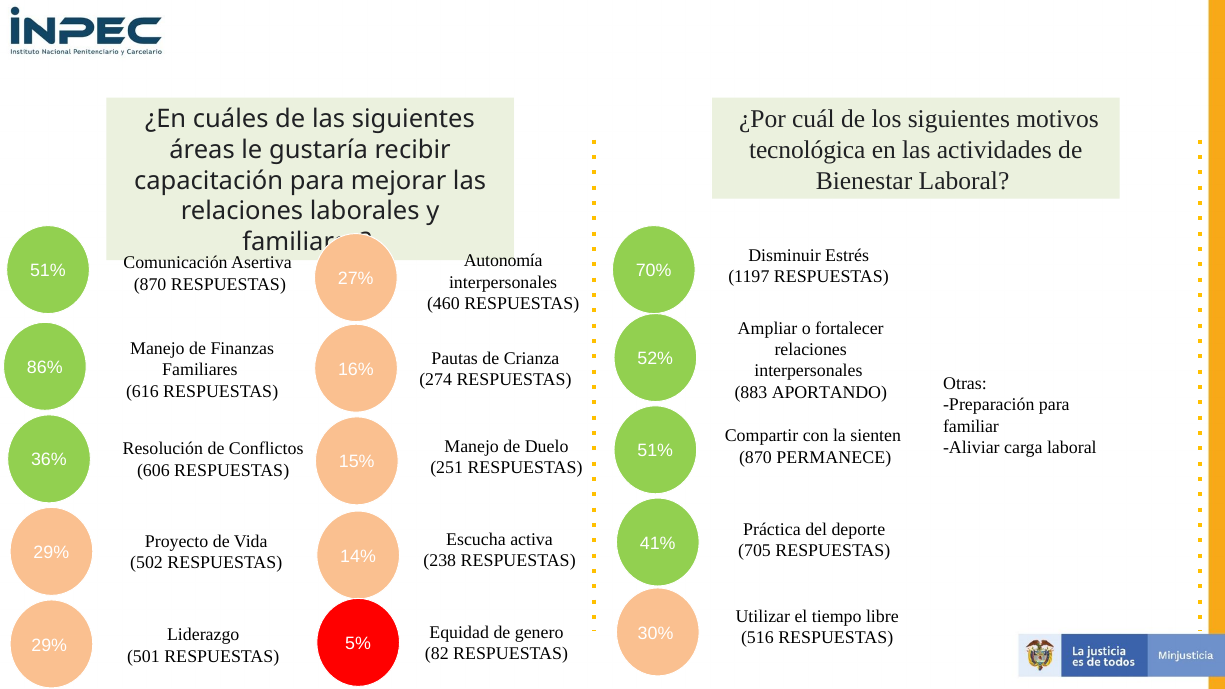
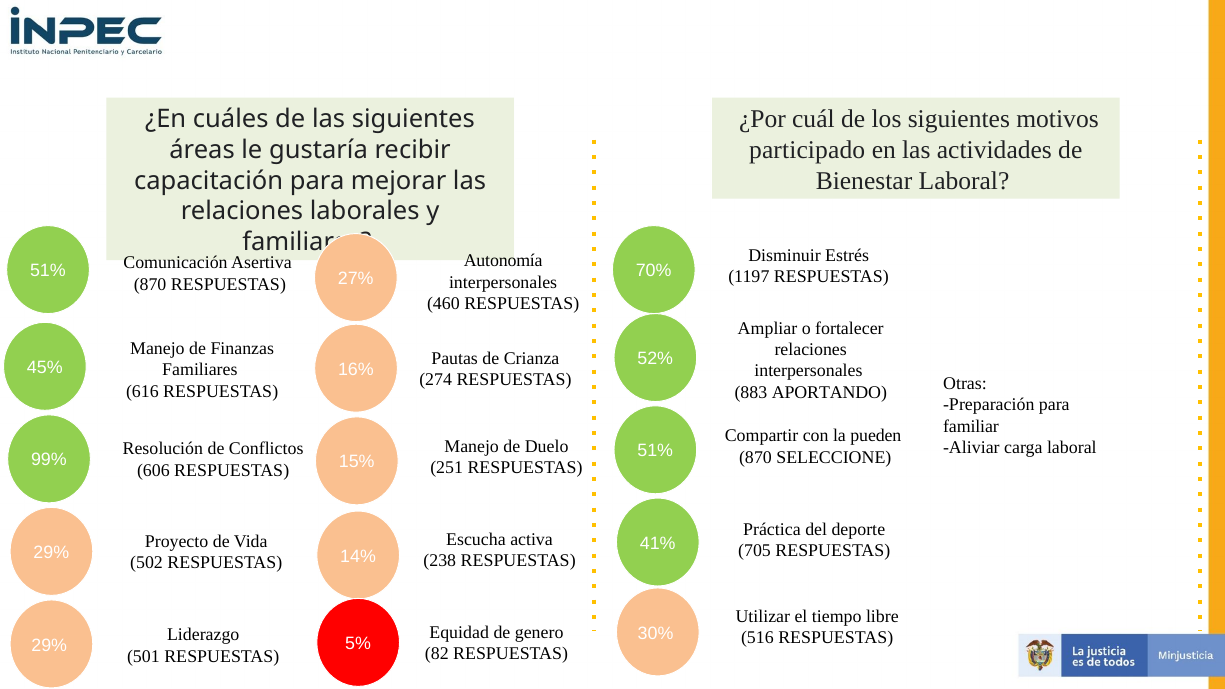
tecnológica: tecnológica -> participado (807, 150)
86%: 86% -> 45% (45, 368)
sienten: sienten -> pueden (876, 436)
PERMANECE: PERMANECE -> SELECCIONE (834, 457)
36%: 36% -> 99% (49, 460)
